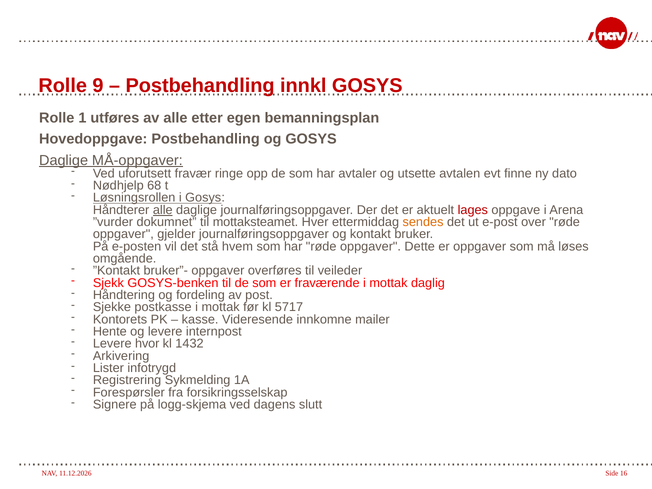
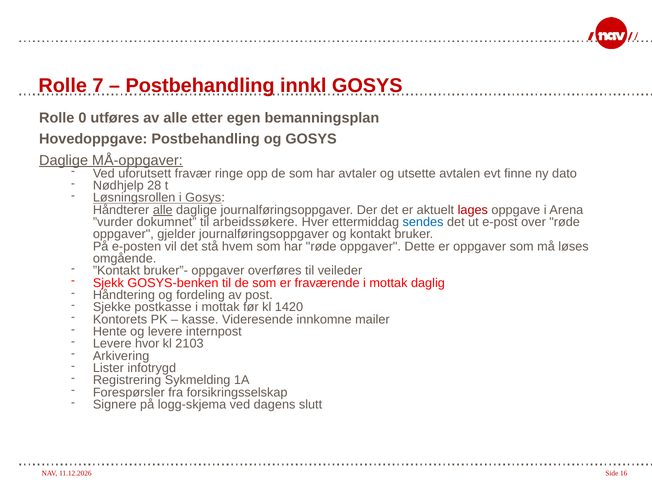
9: 9 -> 7 (98, 86)
1: 1 -> 0 (82, 118)
68: 68 -> 28 (154, 186)
mottaksteamet: mottaksteamet -> arbeidssøkere (255, 222)
sendes colour: orange -> blue (423, 222)
5717: 5717 -> 1420 (289, 307)
1432: 1432 -> 2103 (189, 344)
